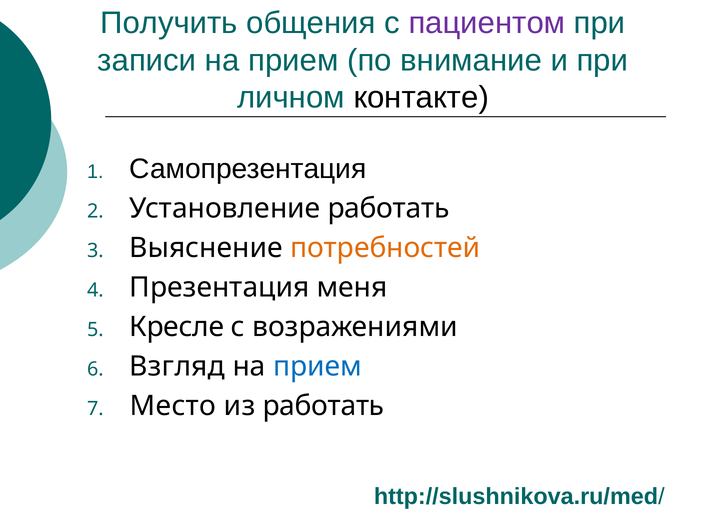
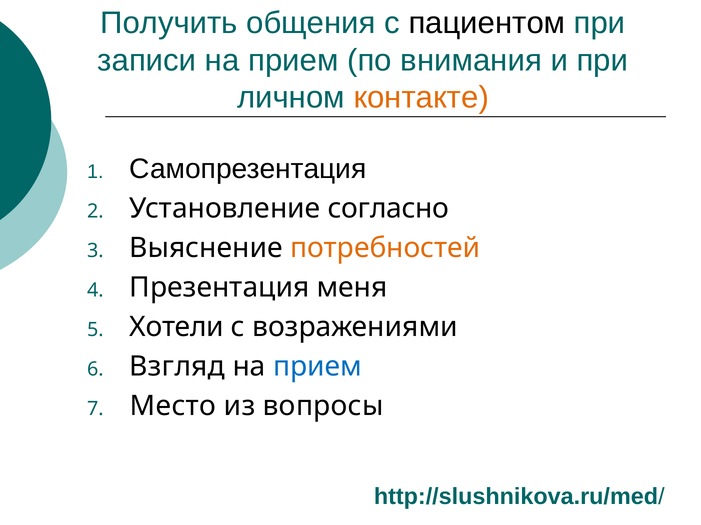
пациентом colour: purple -> black (487, 23)
внимание: внимание -> внимания (471, 60)
контакте colour: black -> orange (421, 98)
Установление работать: работать -> согласно (389, 209)
Кресле: Кресле -> Хотели (177, 328)
из работать: работать -> вопросы (323, 407)
